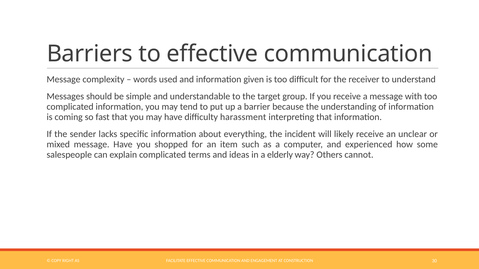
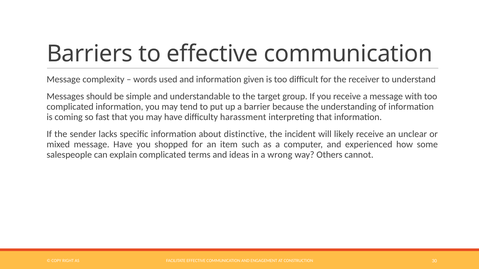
everything: everything -> distinctive (245, 134)
elderly: elderly -> wrong (280, 155)
